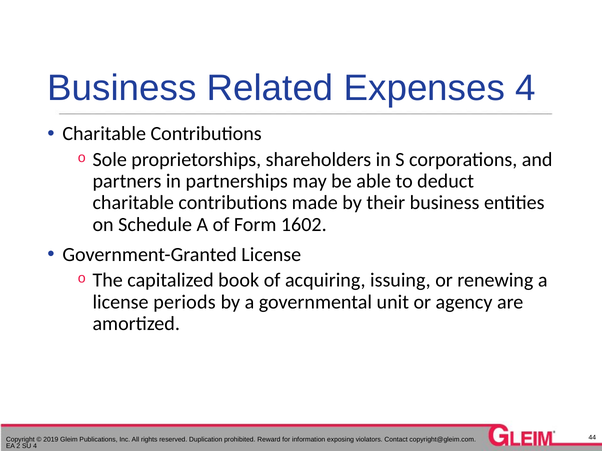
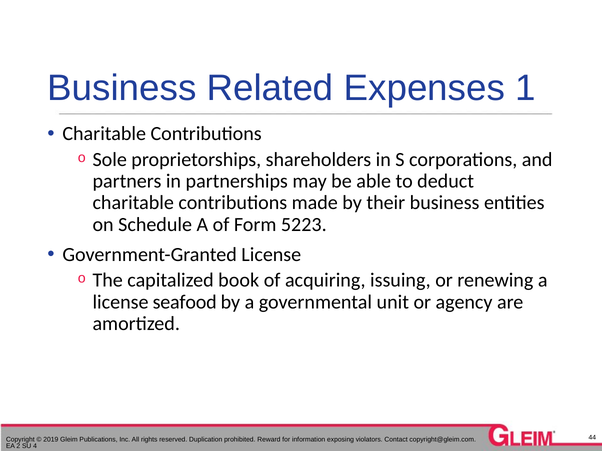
Expenses 4: 4 -> 1 (526, 88)
1602: 1602 -> 5223 (304, 225)
periods: periods -> seafood (185, 302)
